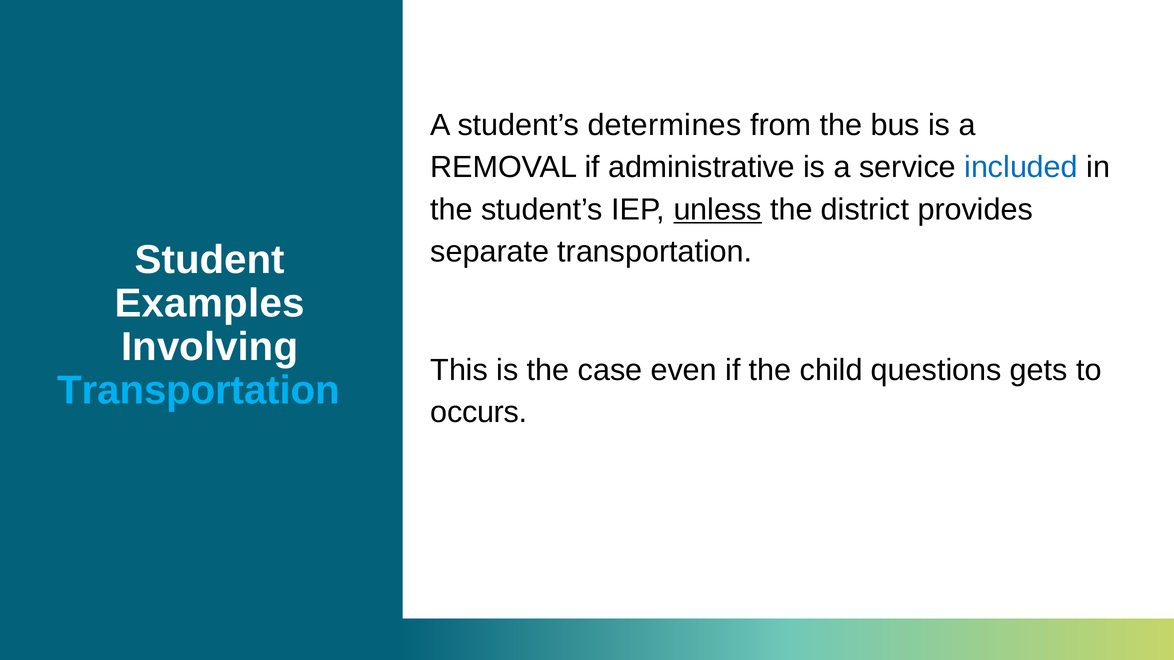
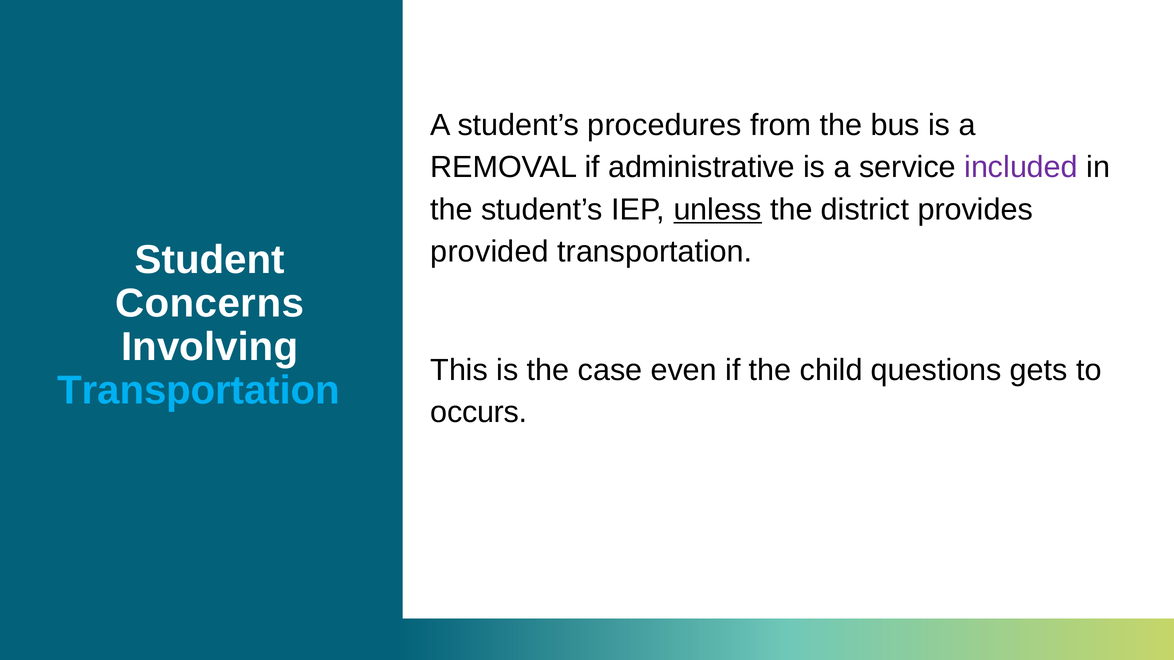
determines: determines -> procedures (665, 125)
included colour: blue -> purple (1021, 167)
separate: separate -> provided (490, 252)
Examples: Examples -> Concerns (210, 304)
